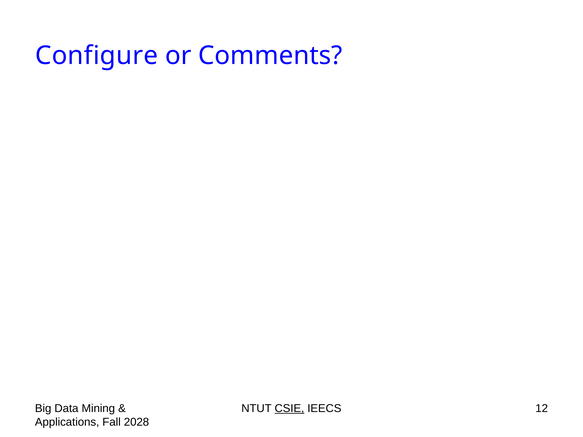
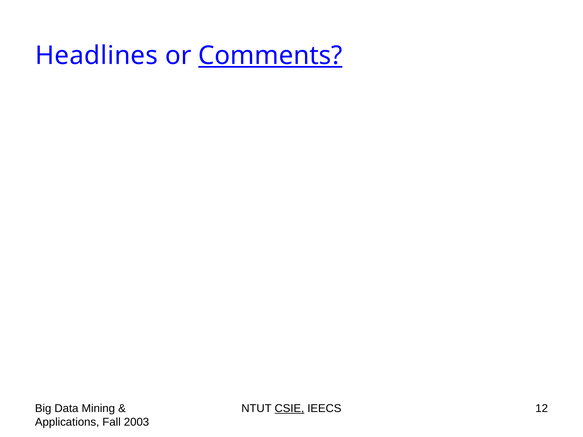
Configure: Configure -> Headlines (97, 56)
Comments underline: none -> present (270, 56)
2028: 2028 -> 2003 (136, 422)
